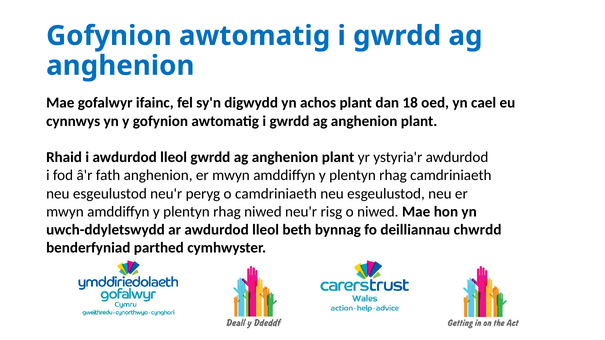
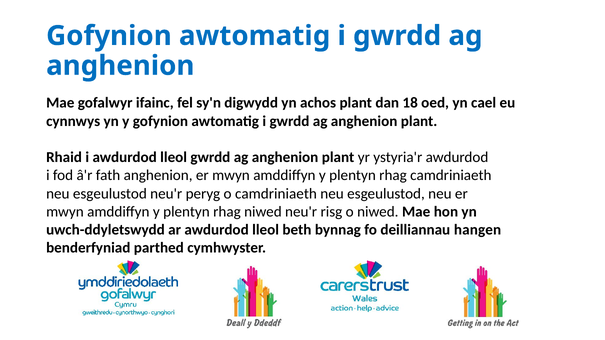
chwrdd: chwrdd -> hangen (478, 230)
